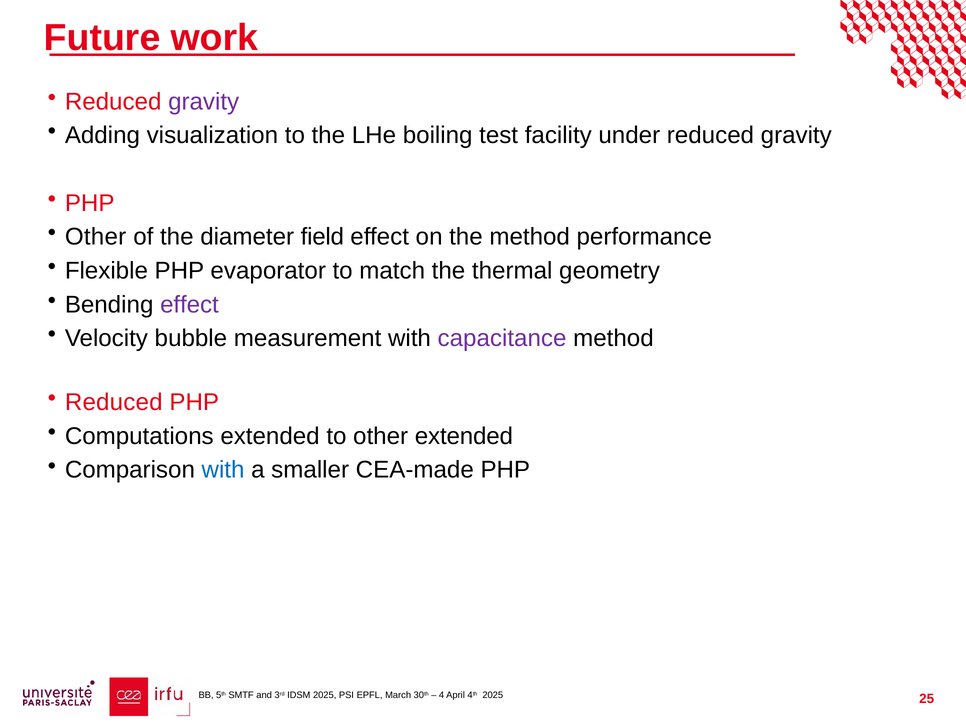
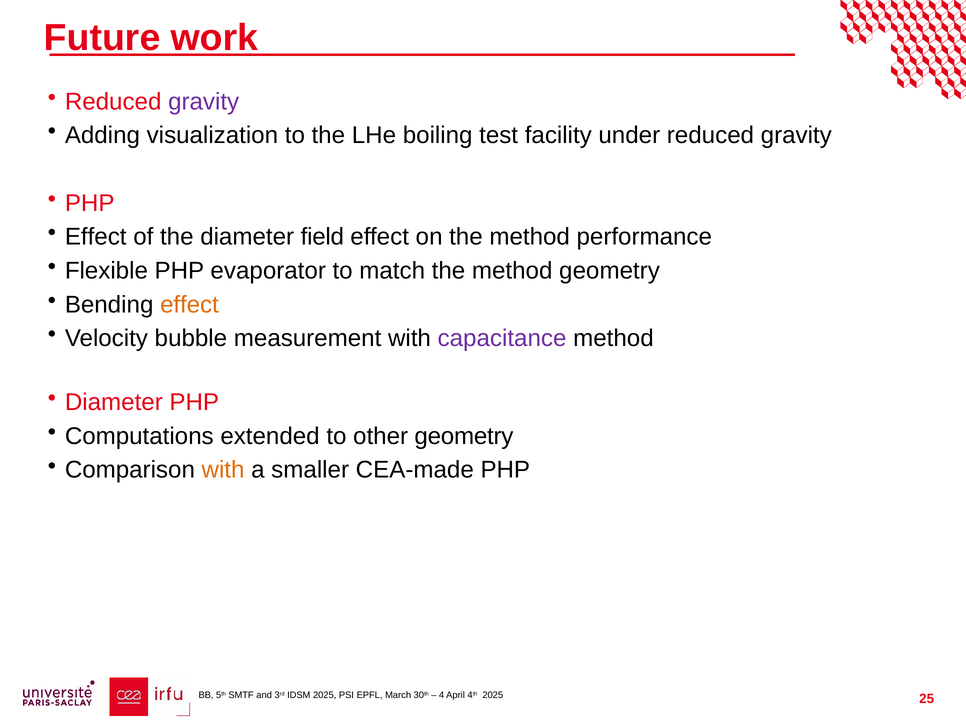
Other: Other -> Effect (96, 237)
match the thermal: thermal -> method (512, 271)
effect colour: purple -> orange (189, 304)
Reduced: Reduced -> Diameter (114, 402)
other extended: extended -> geometry (464, 436)
with colour: blue -> orange (223, 470)
